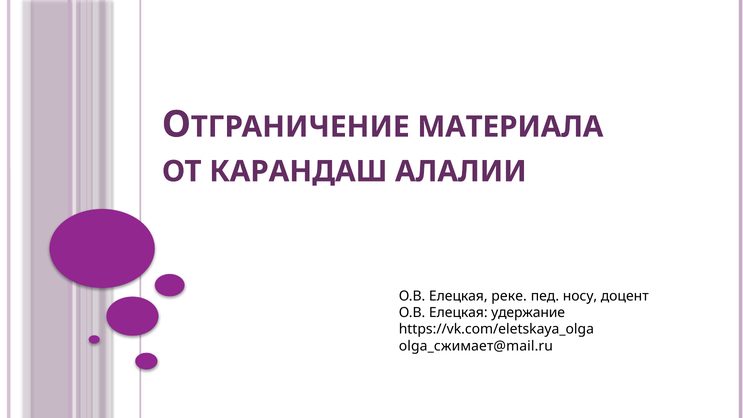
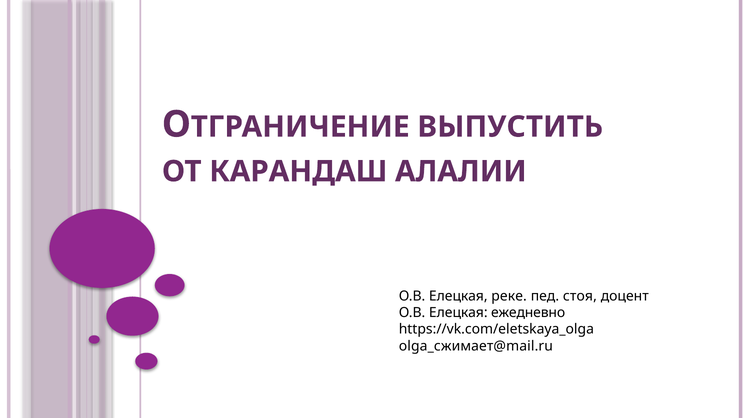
МАТЕРИАЛА: МАТЕРИАЛА -> ВЫПУСТИТЬ (510, 127)
носу: носу -> стоя (580, 296)
удержание: удержание -> ежедневно (528, 313)
